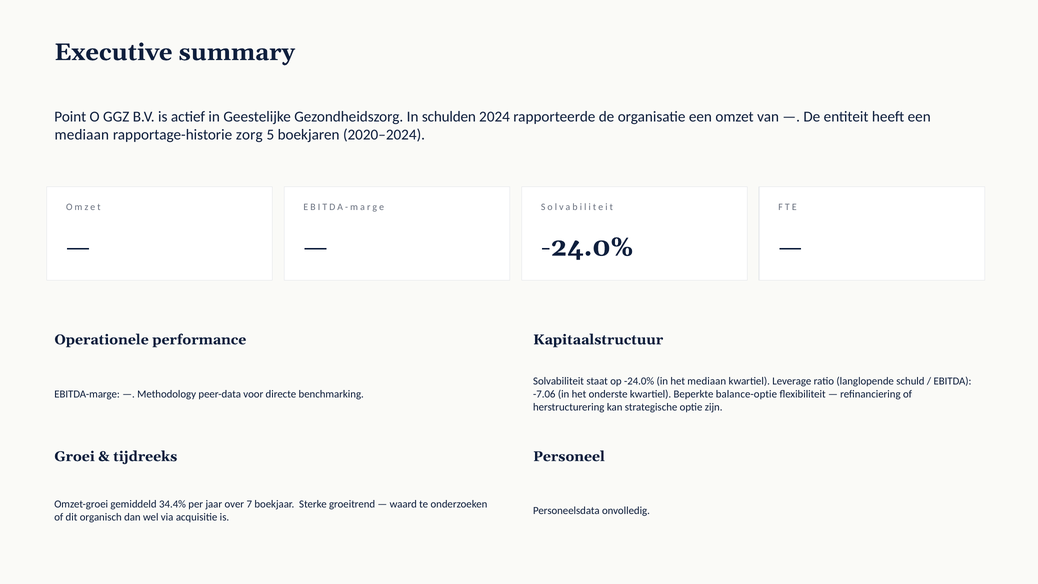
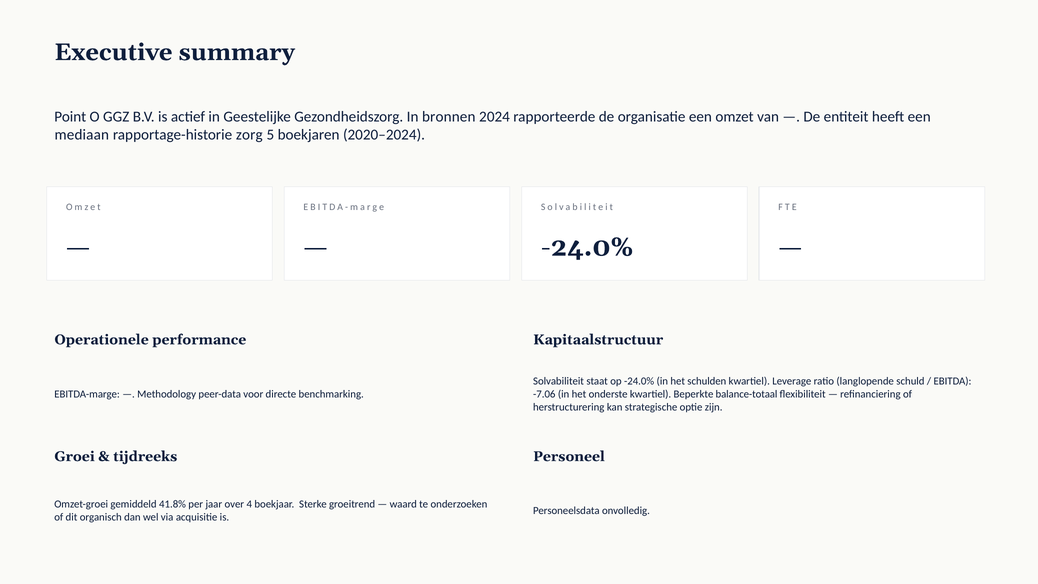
schulden: schulden -> bronnen (449, 116)
het mediaan: mediaan -> schulden (707, 381)
balance-optie: balance-optie -> balance-totaal (746, 394)
34.4%: 34.4% -> 41.8% (173, 504)
7: 7 -> 4 (249, 504)
